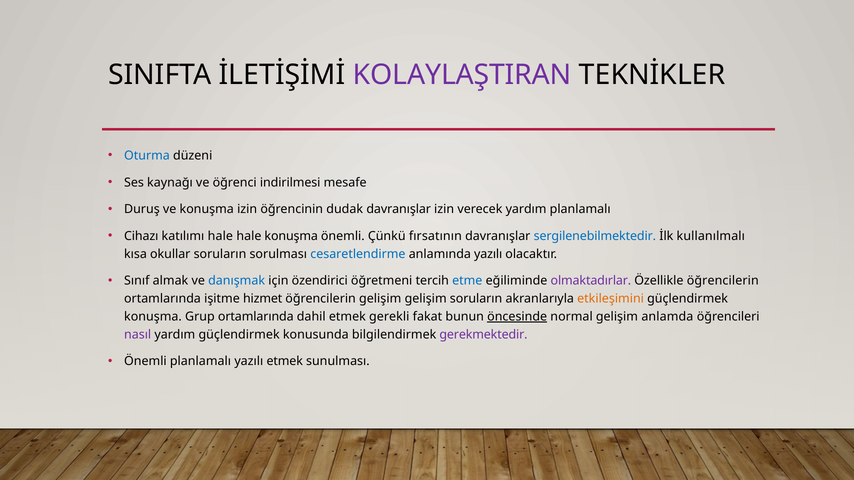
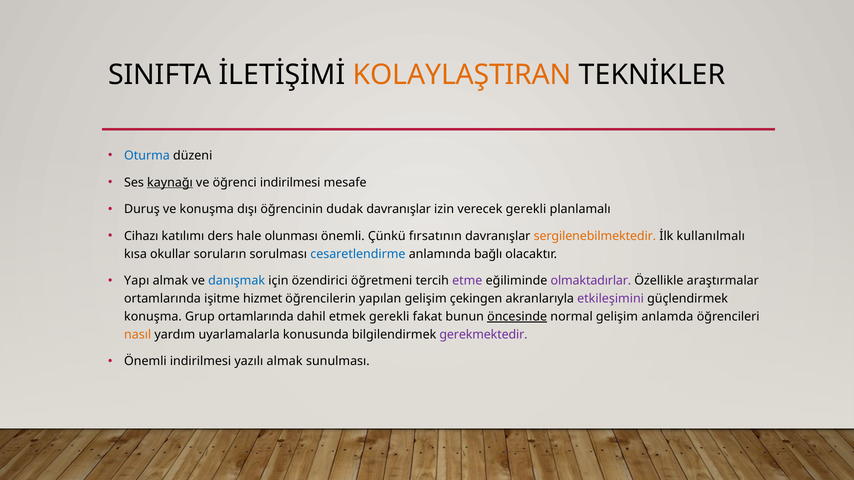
KOLAYLAŞTIRAN colour: purple -> orange (462, 75)
kaynağı underline: none -> present (170, 183)
konuşma izin: izin -> dışı (247, 209)
verecek yardım: yardım -> gerekli (526, 209)
katılımı hale: hale -> ders (220, 236)
hale konuşma: konuşma -> olunması (291, 236)
sergilenebilmektedir colour: blue -> orange (595, 236)
anlamında yazılı: yazılı -> bağlı (488, 254)
Sınıf: Sınıf -> Yapı (137, 281)
etme colour: blue -> purple (467, 281)
Özellikle öğrencilerin: öğrencilerin -> araştırmalar (723, 281)
öğrencilerin gelişim: gelişim -> yapılan (380, 299)
gelişim soruların: soruların -> çekingen (476, 299)
etkileşimini colour: orange -> purple (611, 299)
nasıl colour: purple -> orange (138, 335)
yardım güçlendirmek: güçlendirmek -> uyarlamalarla (239, 335)
Önemli planlamalı: planlamalı -> indirilmesi (200, 362)
yazılı etmek: etmek -> almak (285, 362)
